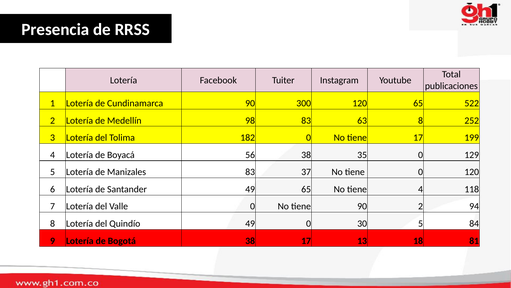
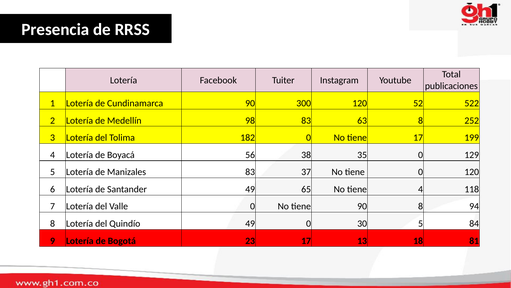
120 65: 65 -> 52 (418, 103)
90 2: 2 -> 8 (421, 206)
Bogotá 38: 38 -> 23 (250, 240)
